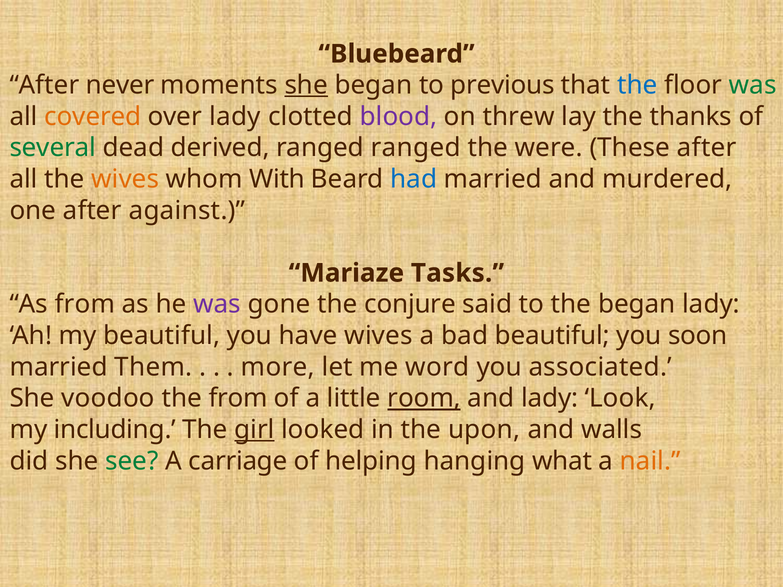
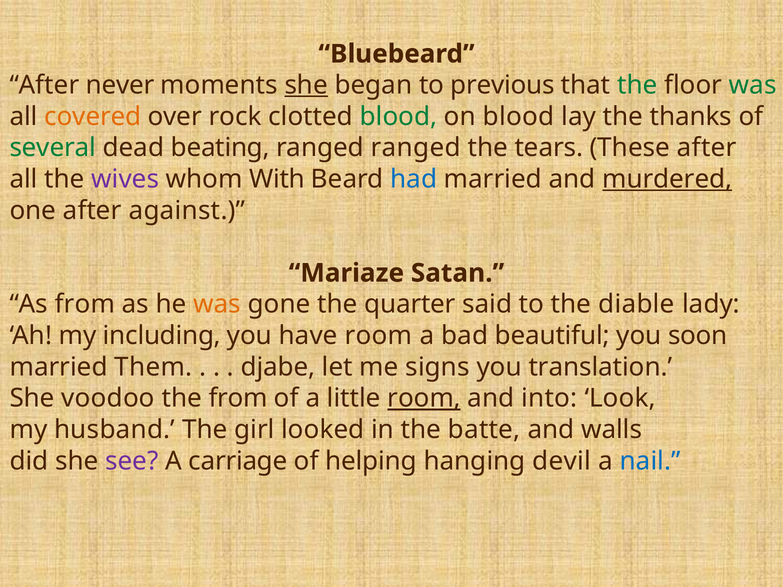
the colour: blue -> green (637, 85)
over lady: lady -> rock (235, 117)
blood colour: purple -> green (398, 117)
on threw: threw -> blood (519, 117)
derived: derived -> beating (220, 148)
were: were -> tears (549, 148)
wives colour: orange -> purple (125, 179)
murdered underline: none -> present (667, 179)
Tasks: Tasks -> Satan (458, 273)
was colour: purple -> orange (217, 304)
conjure: conjure -> quarter (410, 304)
the began: began -> diable (637, 304)
my beautiful: beautiful -> including (162, 336)
have wives: wives -> room (379, 336)
more: more -> djabe (278, 367)
word: word -> signs (438, 367)
associated: associated -> translation (600, 367)
and lady: lady -> into (549, 398)
including: including -> husband (115, 430)
girl underline: present -> none (254, 430)
upon: upon -> batte (484, 430)
see colour: green -> purple (132, 461)
what: what -> devil (562, 461)
nail colour: orange -> blue (650, 461)
